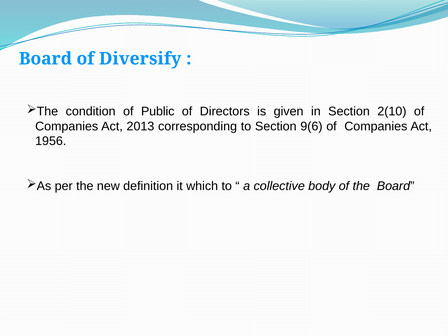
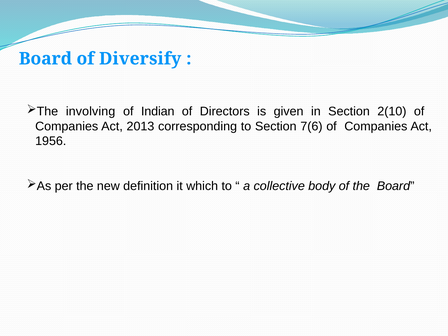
condition: condition -> involving (91, 111)
Public: Public -> Indian (158, 111)
9(6: 9(6 -> 7(6 (311, 126)
